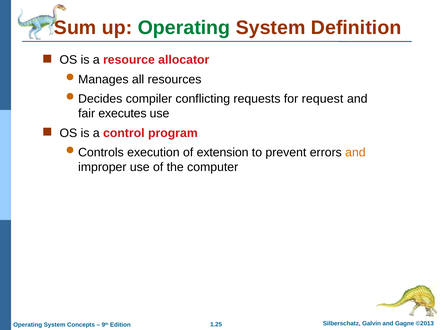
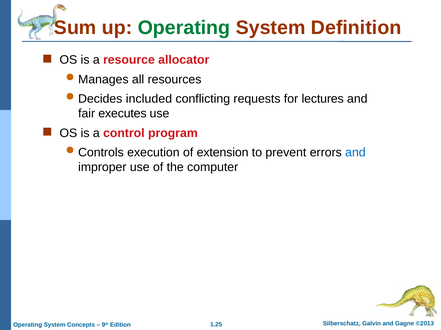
compiler: compiler -> included (149, 99)
request: request -> lectures (323, 99)
and colour: orange -> blue (355, 153)
